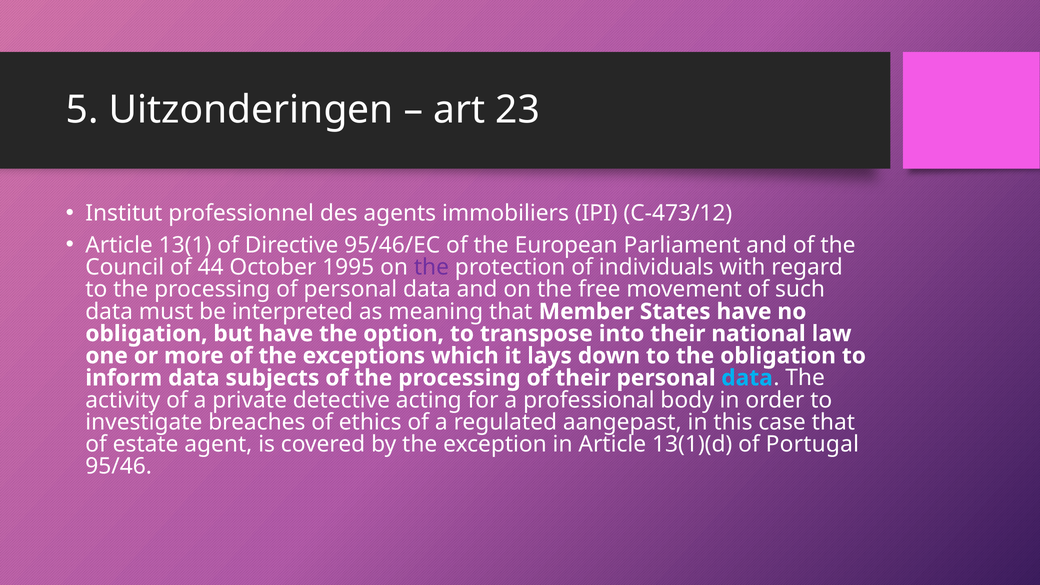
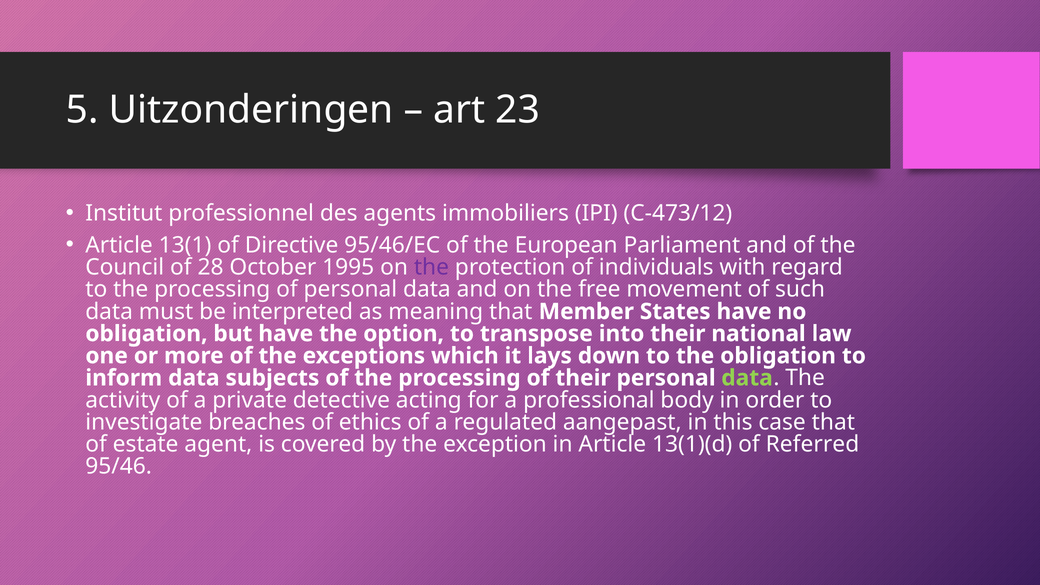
44: 44 -> 28 (211, 267)
data colour: light blue -> light green (747, 378)
Portugal: Portugal -> Referred (812, 444)
